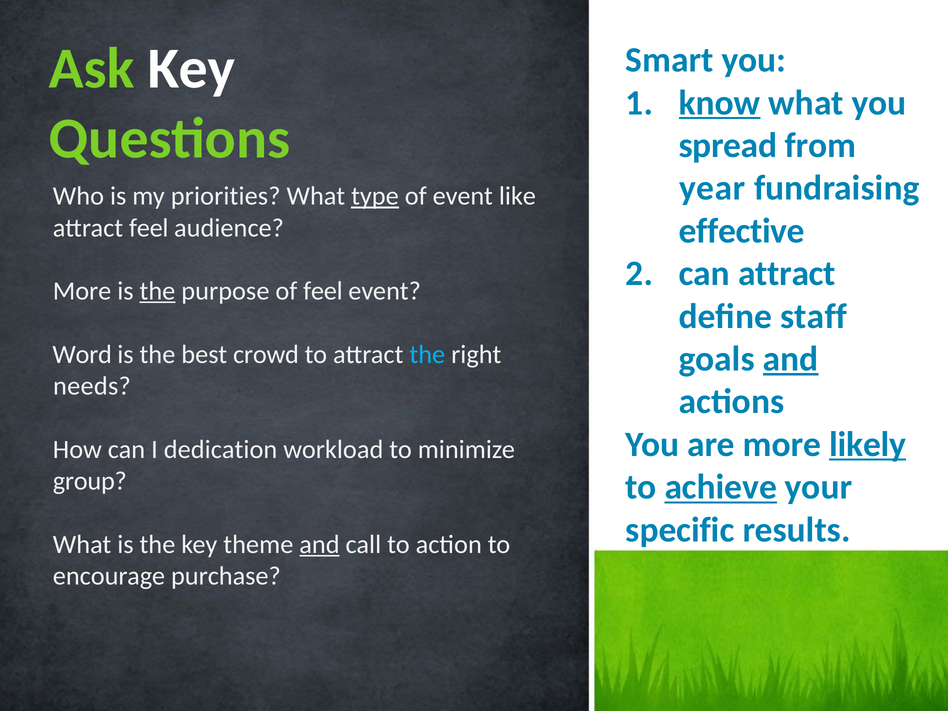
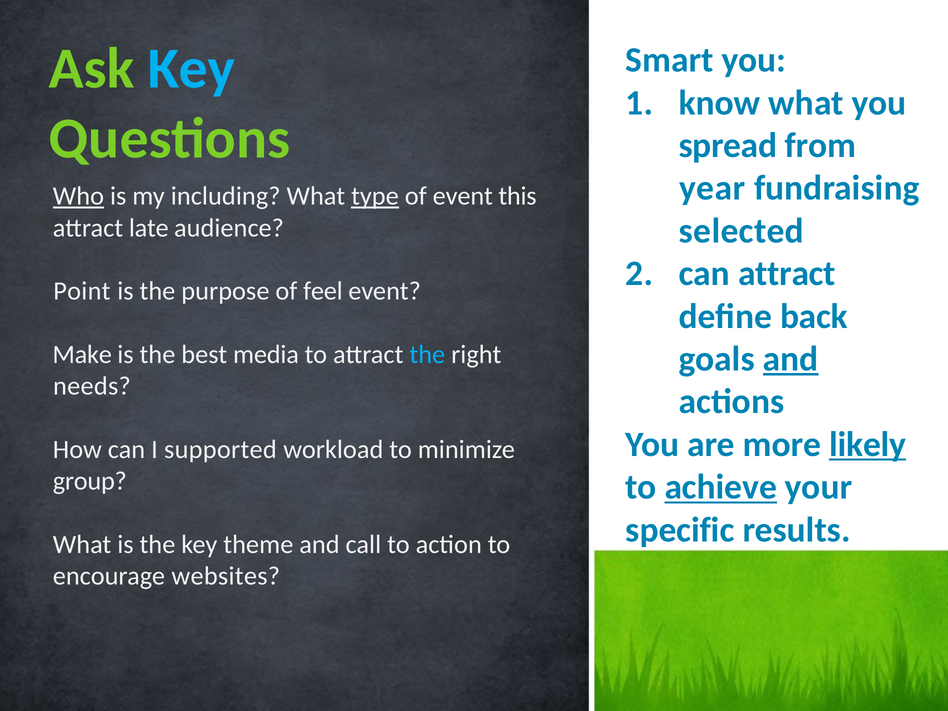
Key colour: white -> light blue (191, 69)
know underline: present -> none (720, 103)
Who underline: none -> present (78, 196)
priorities: priorities -> including (226, 196)
like: like -> this (518, 196)
effective: effective -> selected (741, 231)
attract feel: feel -> late (149, 228)
More: More -> Point (82, 291)
the underline: present -> none (157, 291)
staff: staff -> back (814, 316)
Word: Word -> Make (82, 354)
crowd: crowd -> media (266, 354)
dedication: dedication -> supported (220, 449)
and underline: present -> none (319, 544)
purchase: purchase -> websites (226, 576)
